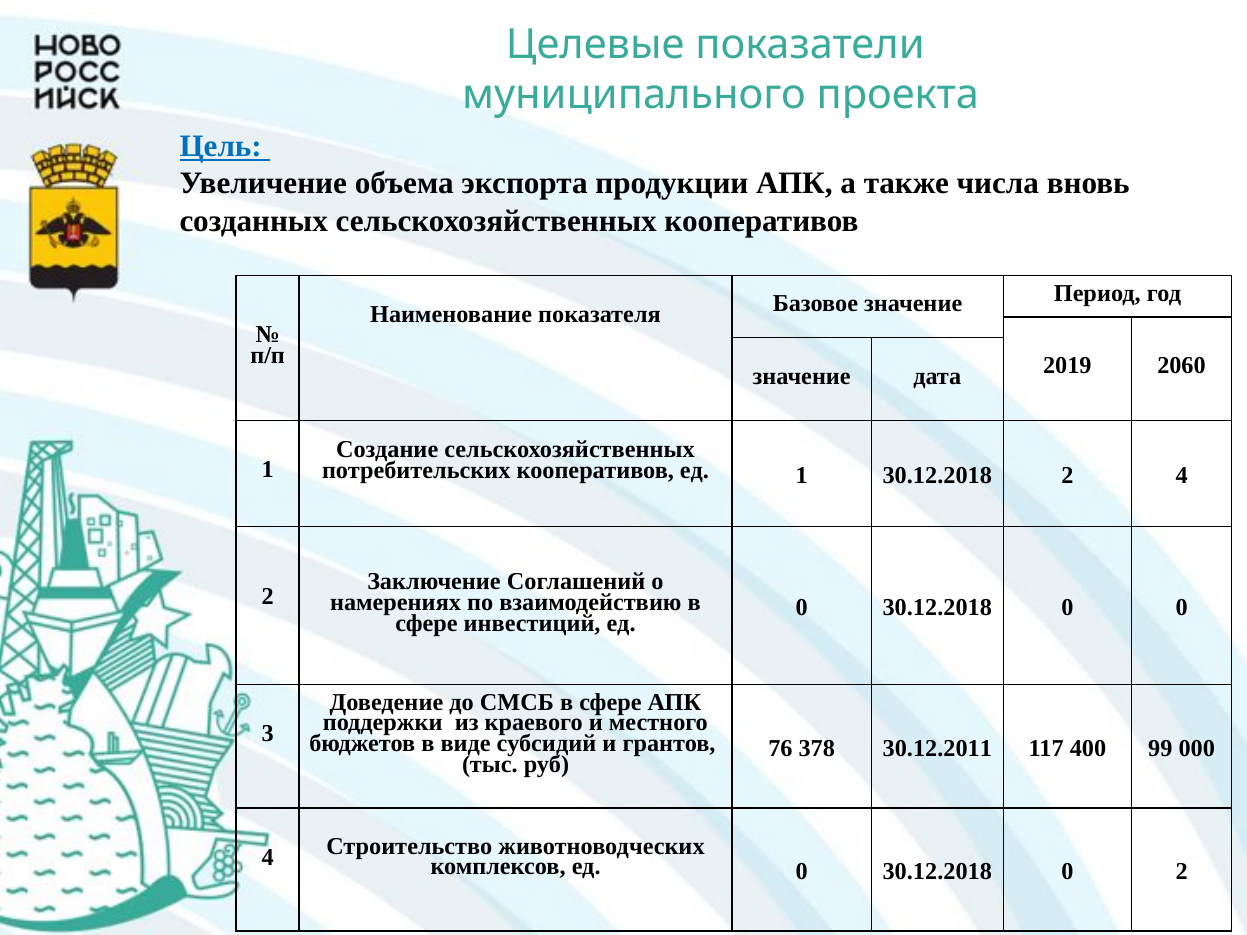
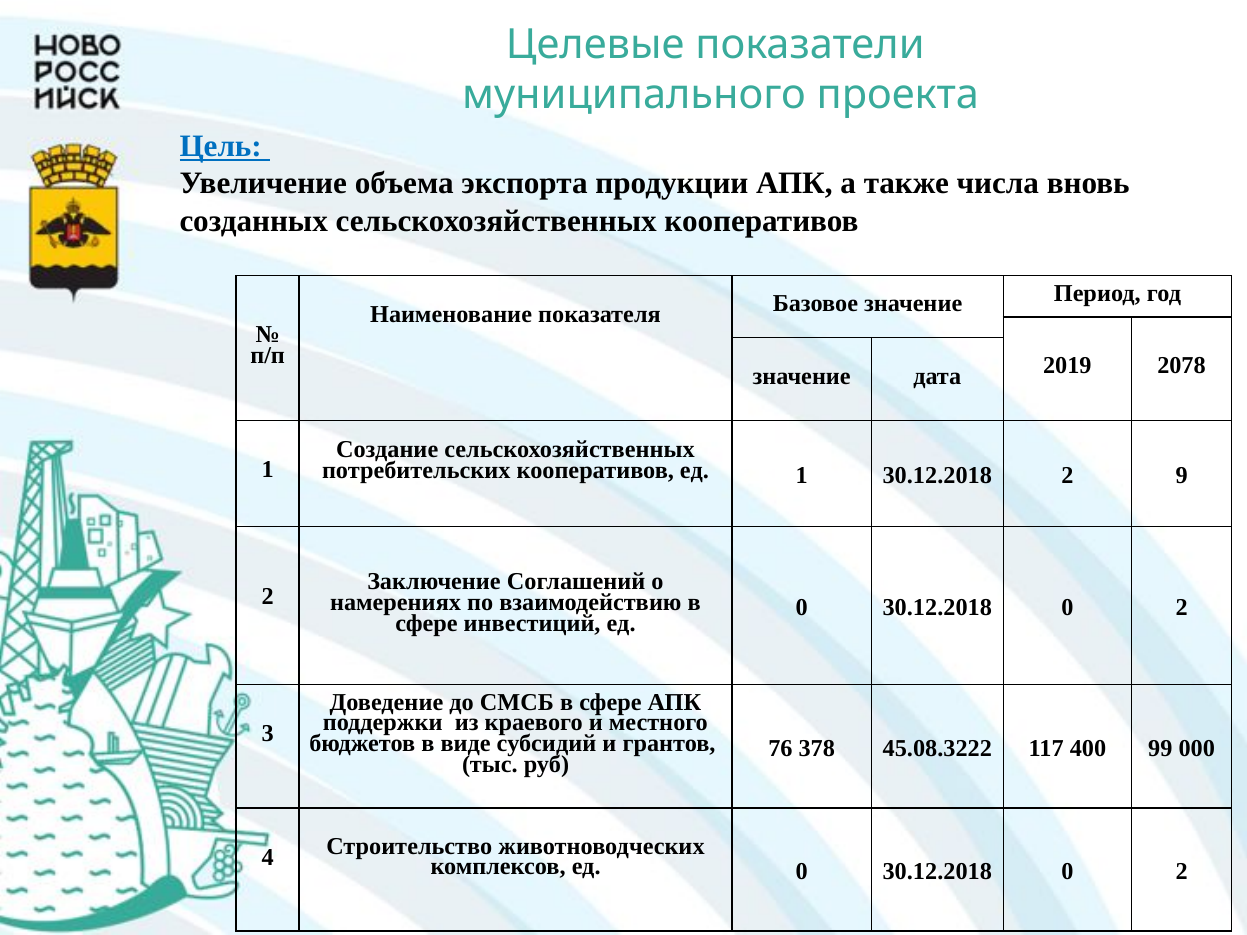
2060: 2060 -> 2078 (1181, 366)
2 4: 4 -> 9 (1182, 476)
0: 0 -> 2 (1182, 608)
30.12.2011: 30.12.2011 -> 45.08.3222 (937, 749)
